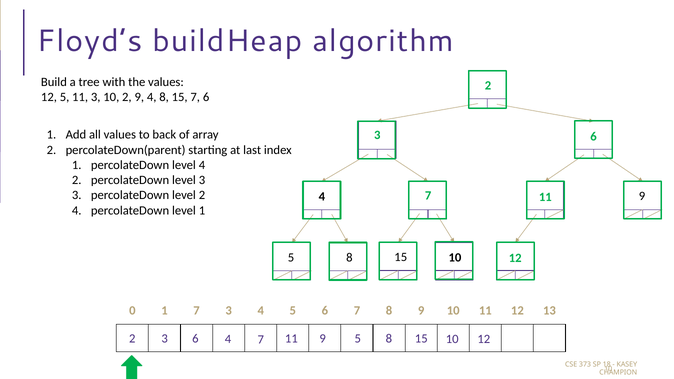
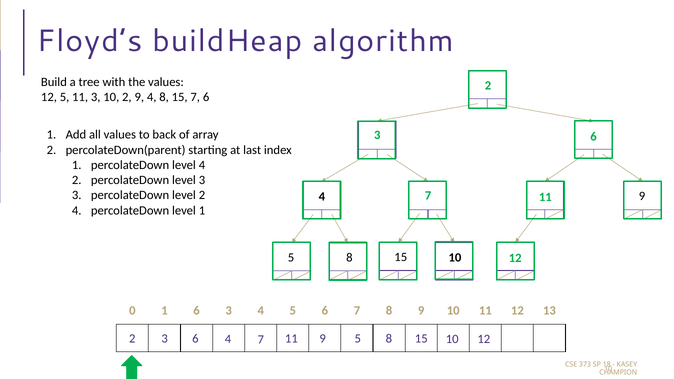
1 7: 7 -> 6 (197, 311)
